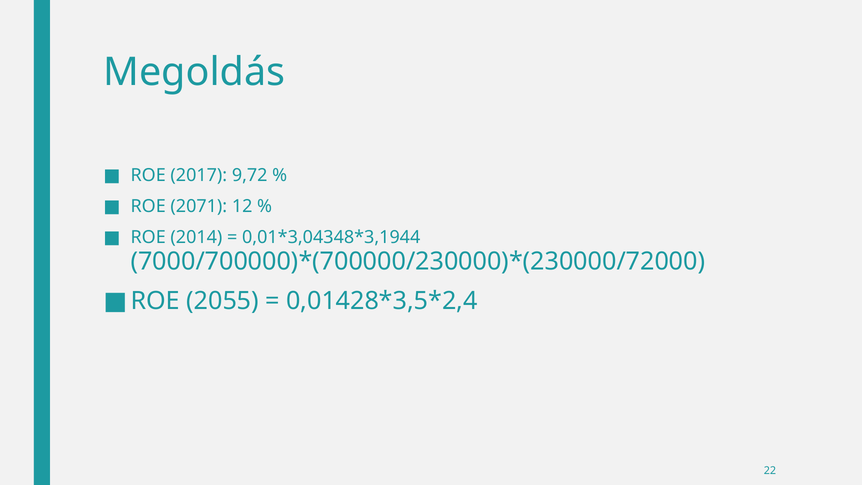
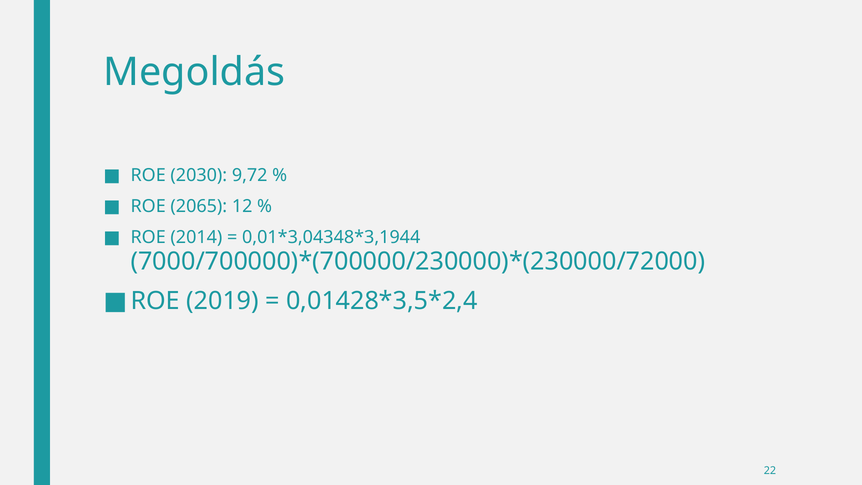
2017: 2017 -> 2030 (199, 175)
2071: 2071 -> 2065 (199, 206)
2055: 2055 -> 2019 (223, 301)
